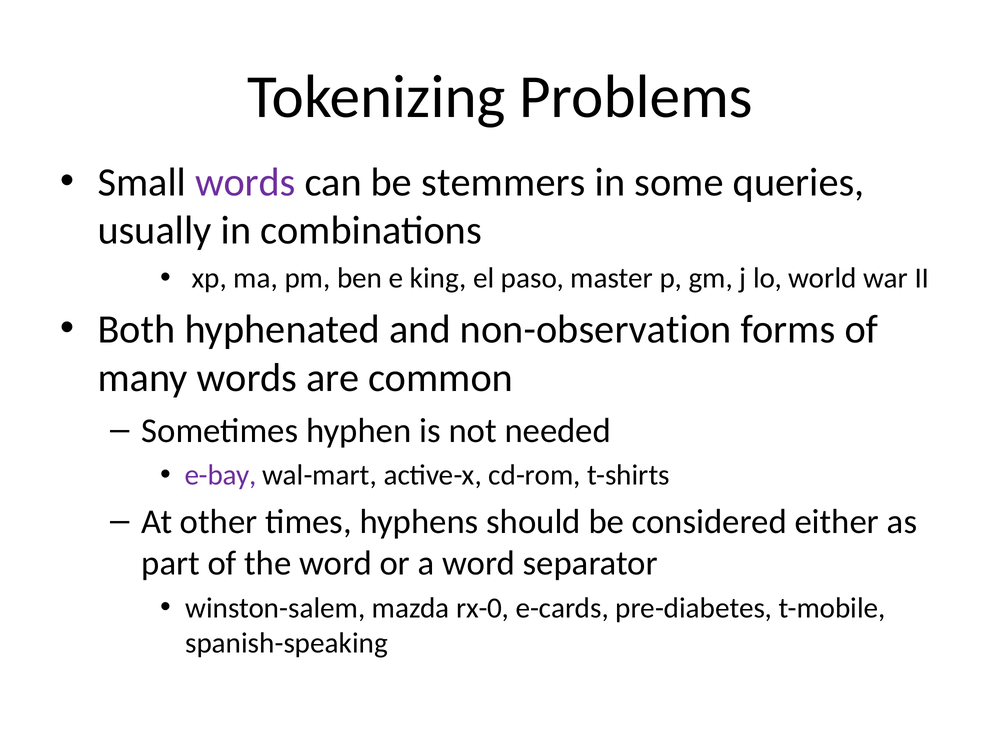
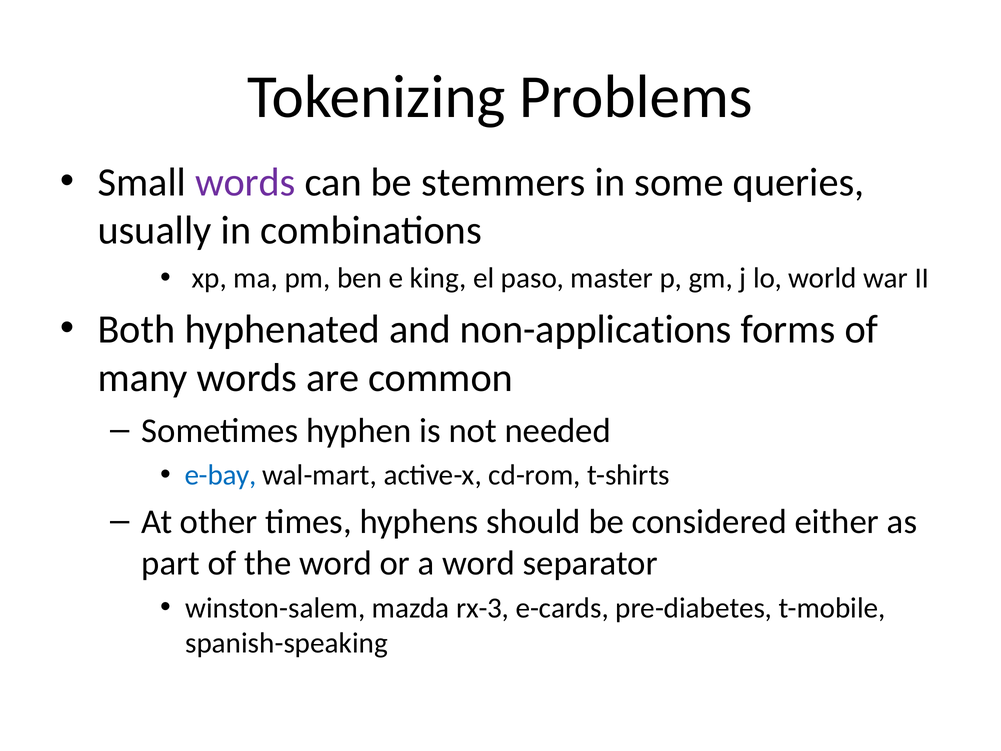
non-observation: non-observation -> non-applications (596, 330)
e-bay colour: purple -> blue (221, 475)
rx-0: rx-0 -> rx-3 (483, 608)
